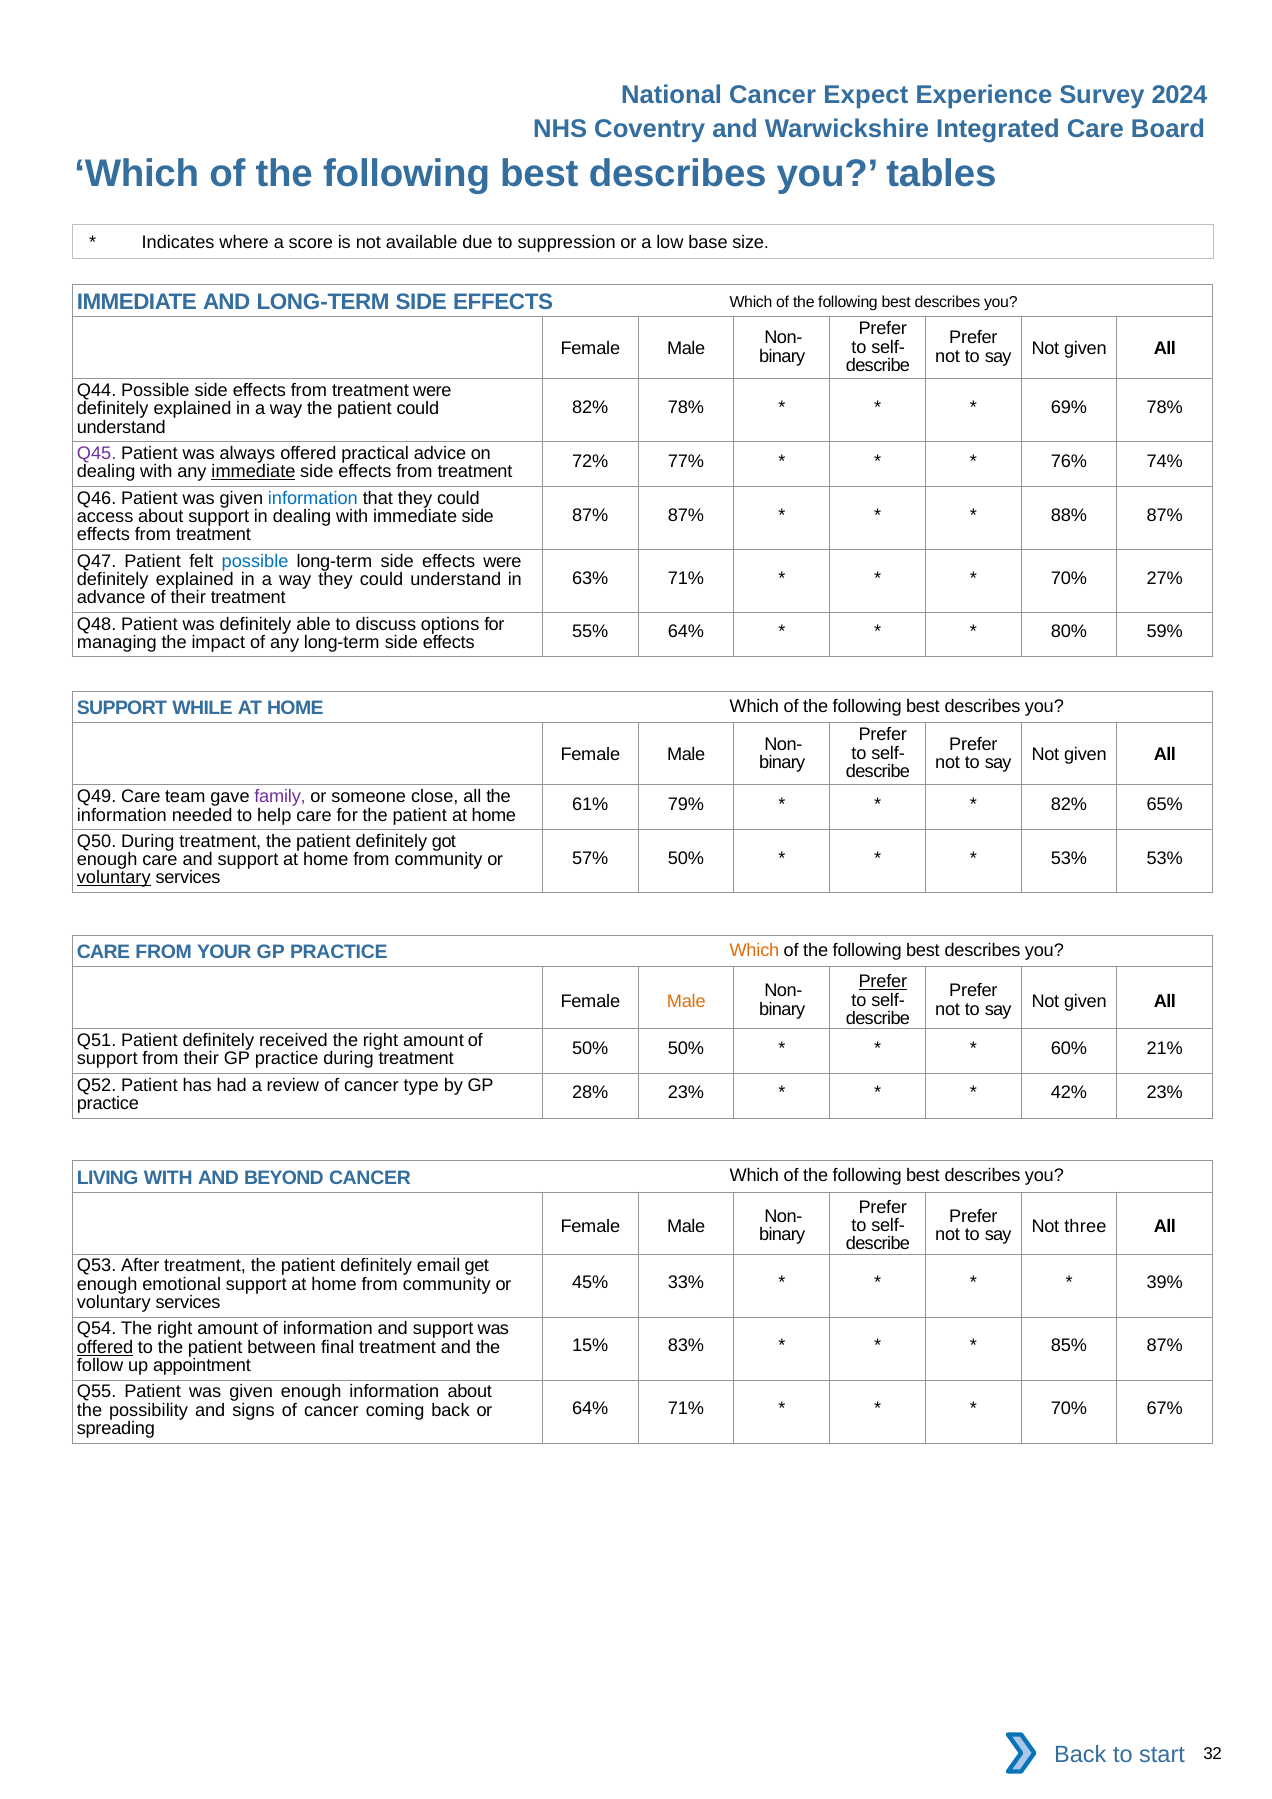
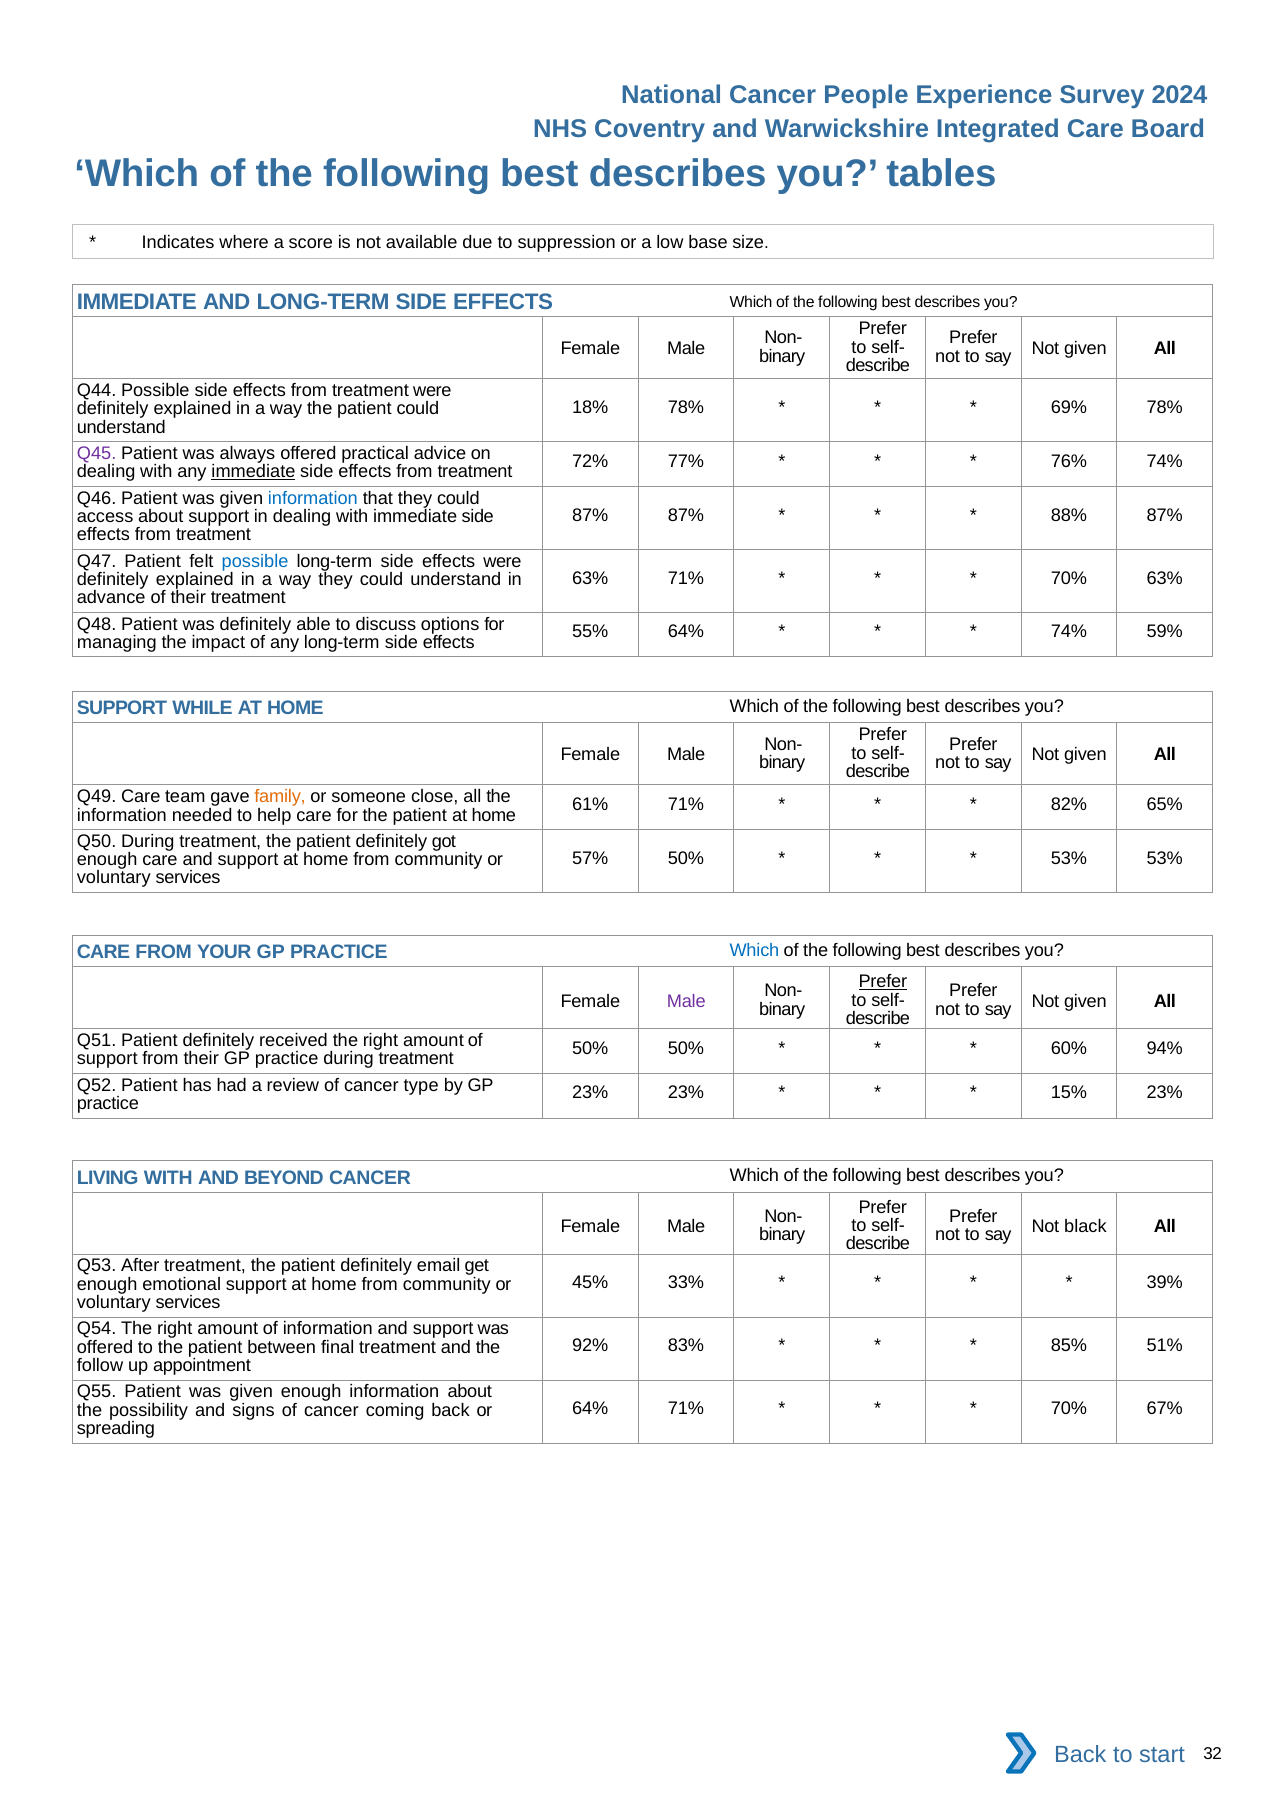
Expect: Expect -> People (866, 95)
82%: 82% -> 18% (590, 408)
70% 27%: 27% -> 63% (1165, 578)
80%: 80% -> 74% (1069, 632)
family colour: purple -> orange (280, 797)
61% 79%: 79% -> 71% (686, 805)
voluntary underline: present -> none (114, 879)
Which colour: orange -> blue (754, 951)
Male colour: orange -> purple (686, 1002)
21%: 21% -> 94% (1165, 1049)
28%: 28% -> 23% (590, 1093)
42%: 42% -> 15% (1069, 1093)
three: three -> black (1085, 1227)
15%: 15% -> 92% (590, 1347)
85% 87%: 87% -> 51% (1165, 1347)
offered underline: present -> none (105, 1348)
